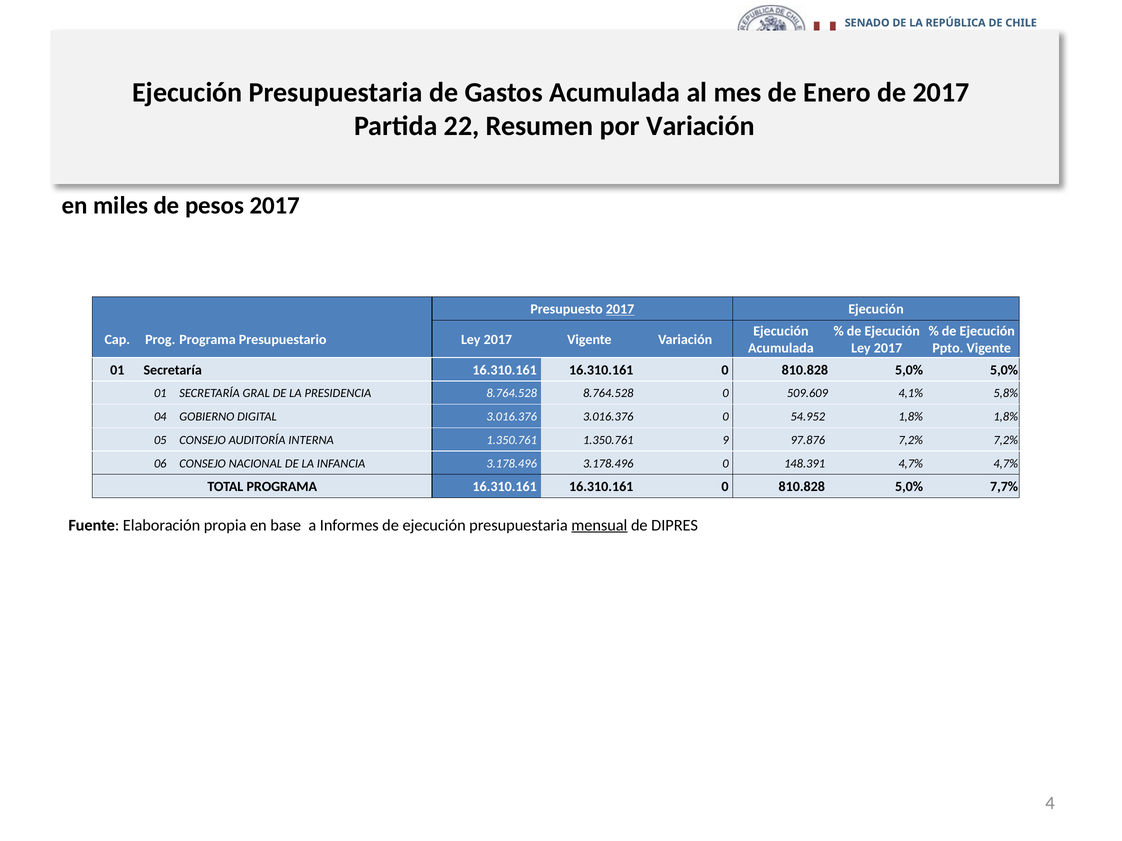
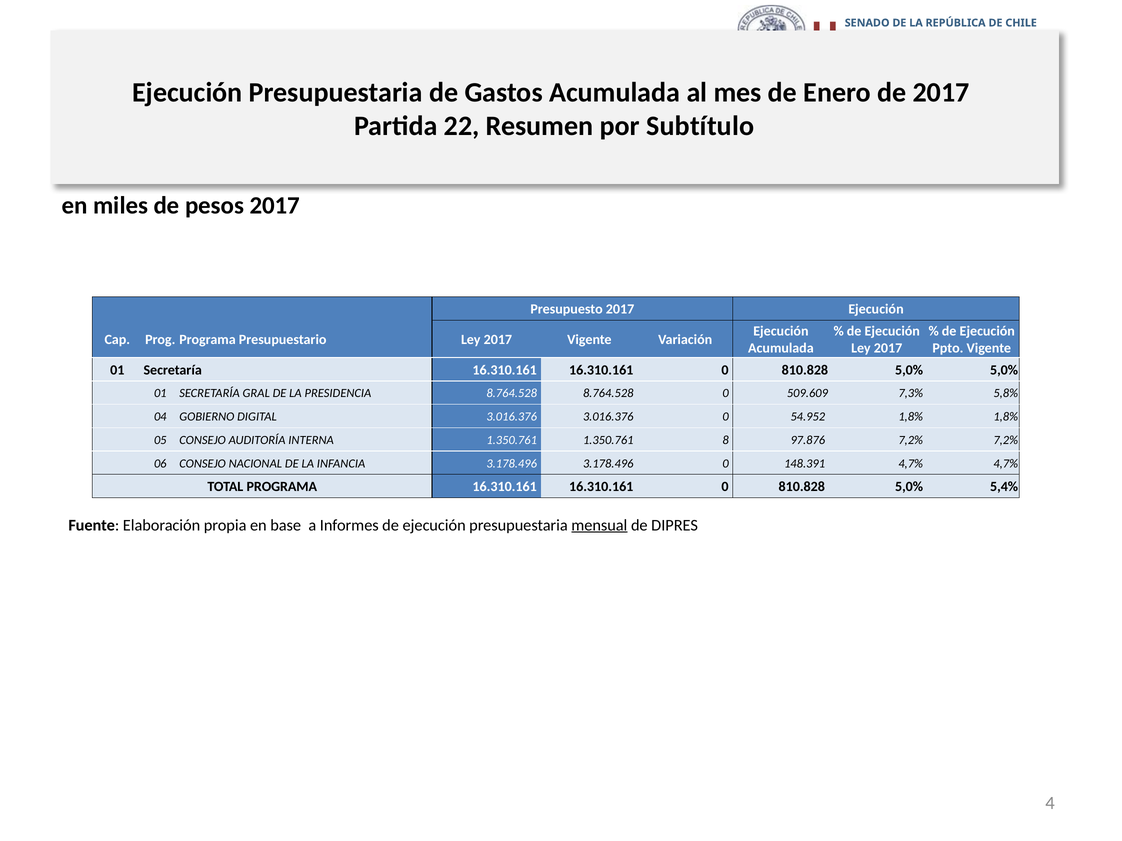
por Variación: Variación -> Subtítulo (700, 126)
2017 underline: present -> none (620, 309)
4,1%: 4,1% -> 7,3% (911, 394)
9: 9 -> 8 (726, 440)
7,7%: 7,7% -> 5,4% (1004, 487)
